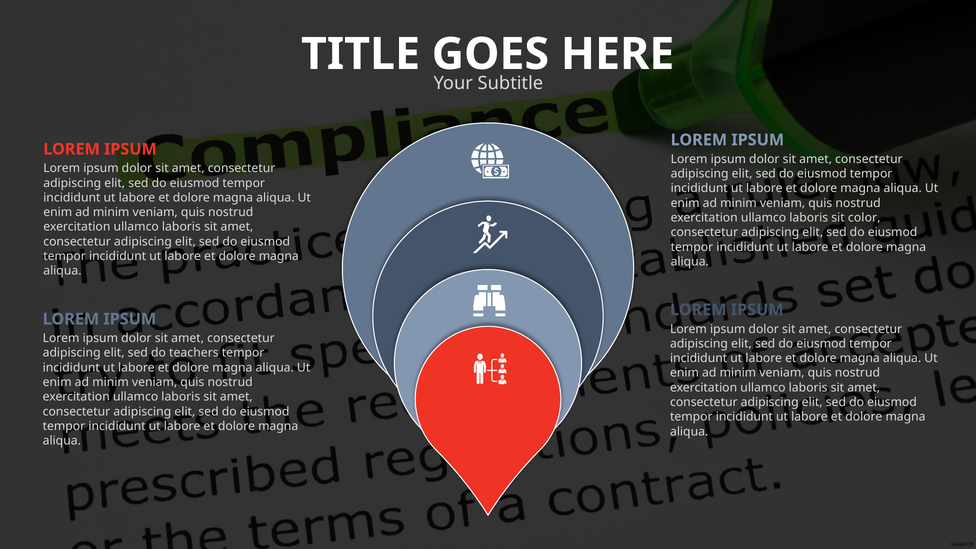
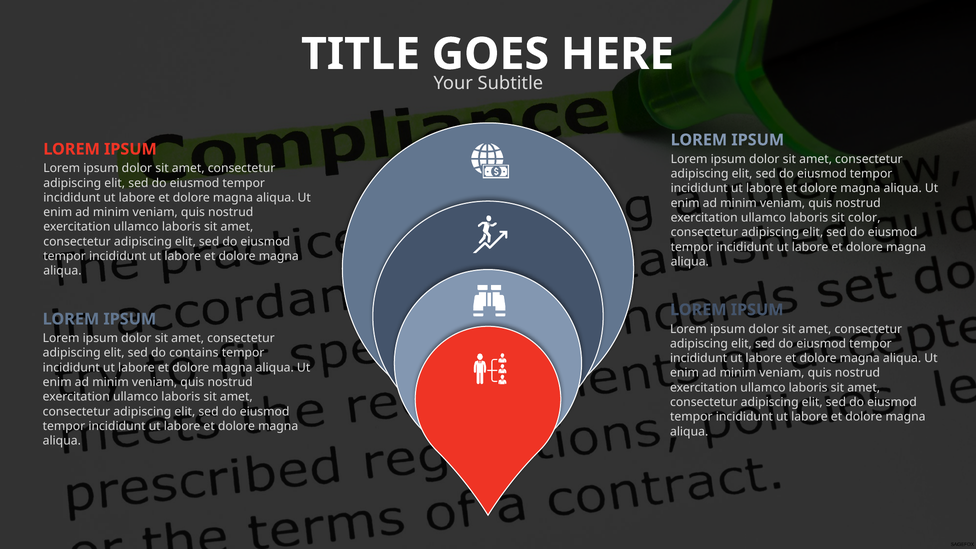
teachers: teachers -> contains (194, 353)
